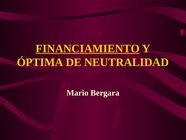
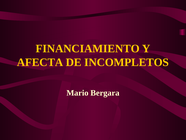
FINANCIAMIENTO underline: present -> none (88, 48)
ÓPTIMA: ÓPTIMA -> AFECTA (40, 62)
NEUTRALIDAD: NEUTRALIDAD -> INCOMPLETOS (127, 62)
